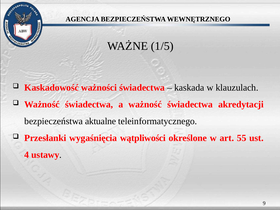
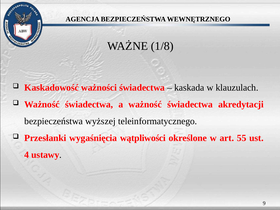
1/5: 1/5 -> 1/8 (162, 46)
aktualne: aktualne -> wyższej (100, 121)
